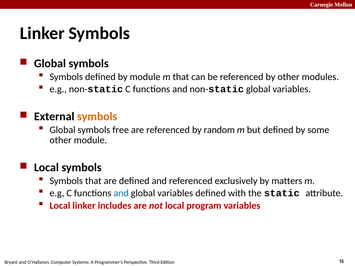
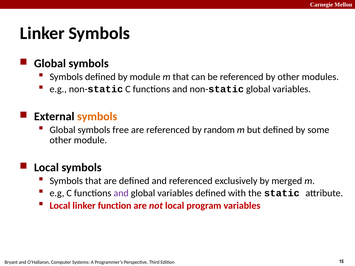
matters: matters -> merged (287, 181)
and colour: blue -> purple (121, 193)
includes: includes -> function (115, 206)
